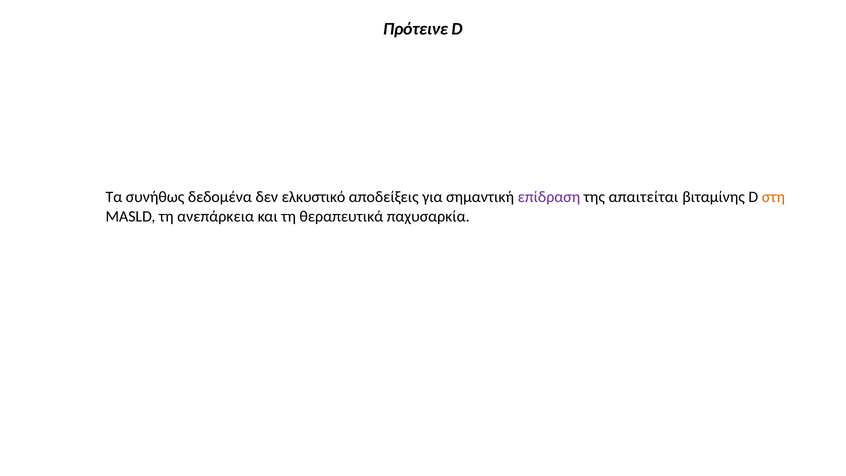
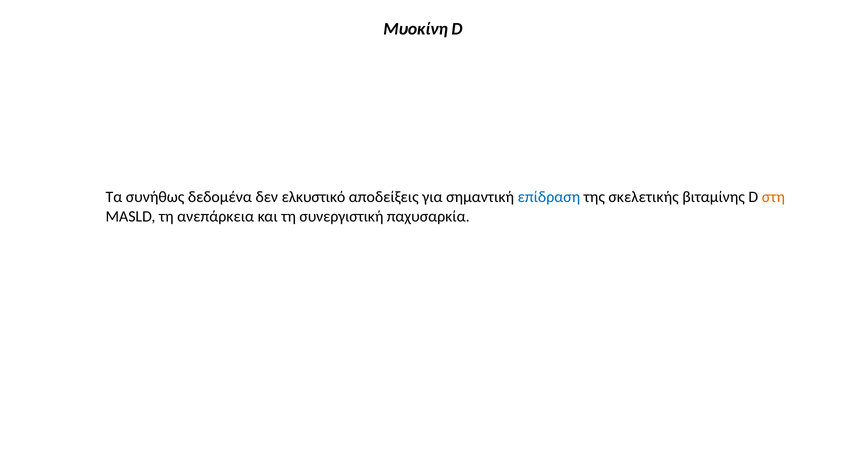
Πρότεινε: Πρότεινε -> Μυοκίνη (416, 29)
επίδραση colour: purple -> blue (549, 197)
απαιτείται: απαιτείται -> σκελετικής (644, 197)
θεραπευτικά: θεραπευτικά -> συνεργιστική (341, 216)
